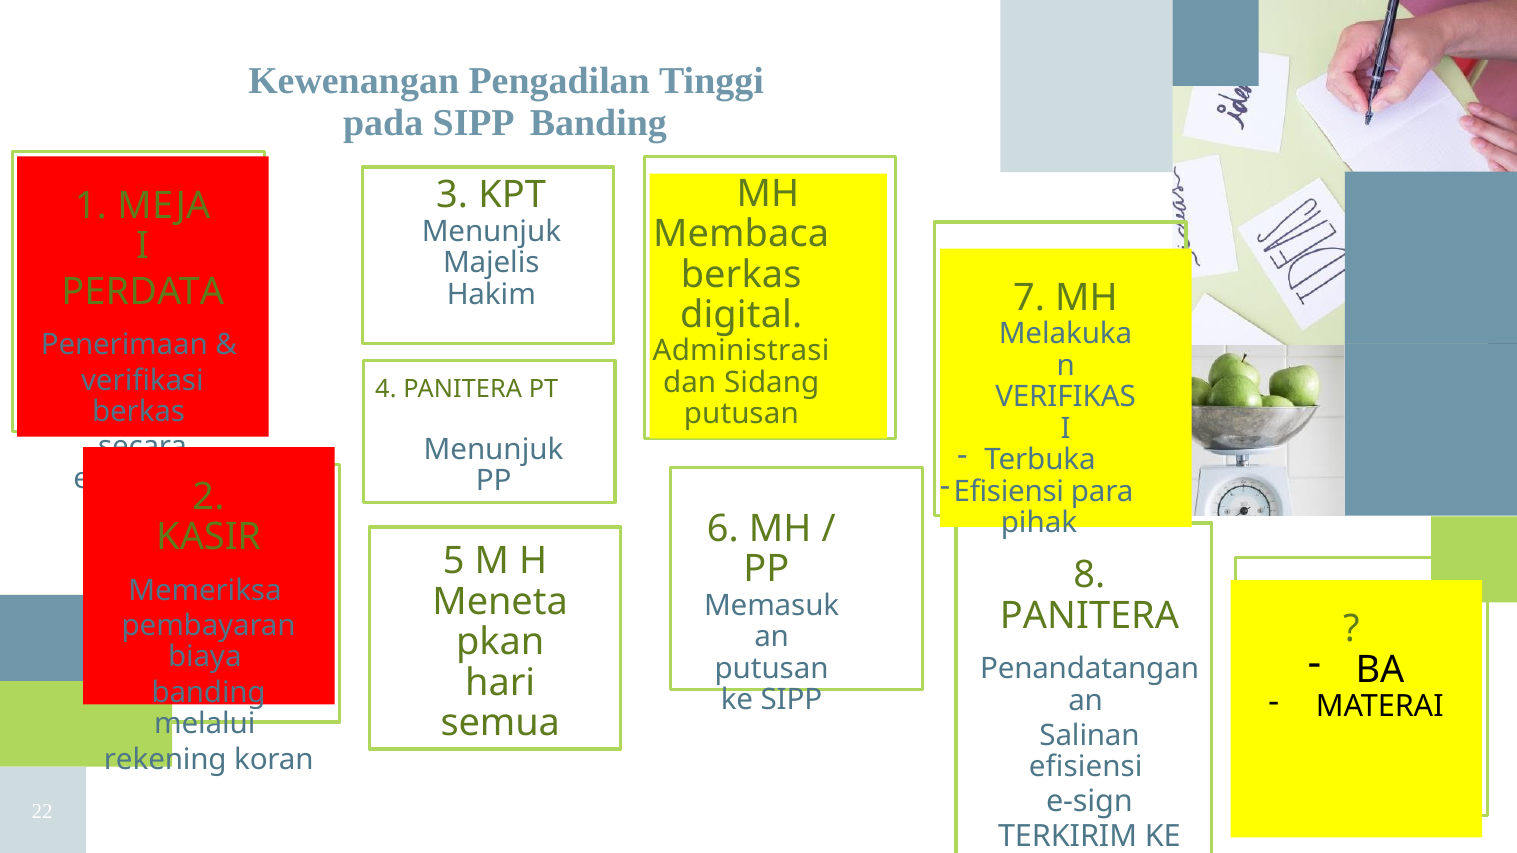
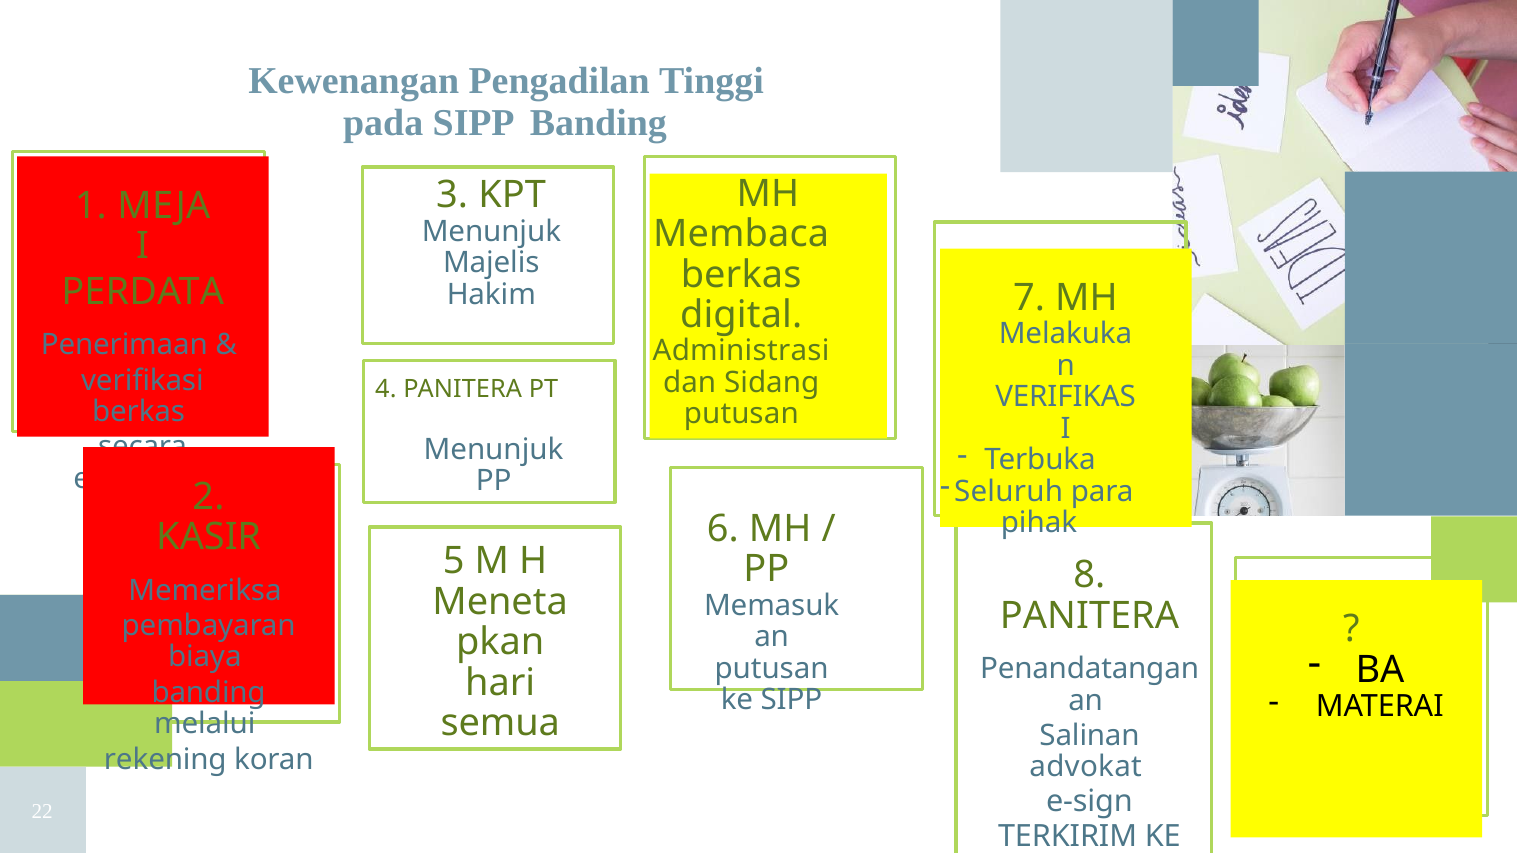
Efisiensi: Efisiensi -> Seluruh (1009, 492)
efisiensi: efisiensi -> advokat (1086, 767)
